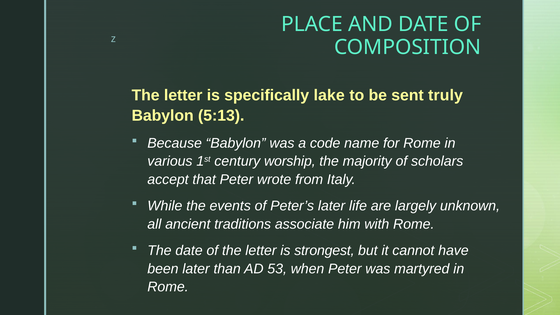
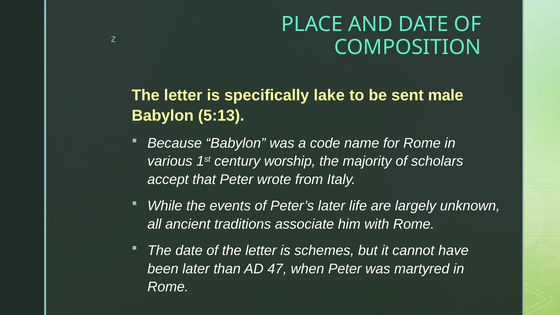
truly: truly -> male (446, 95)
strongest: strongest -> schemes (324, 251)
53: 53 -> 47 (277, 269)
